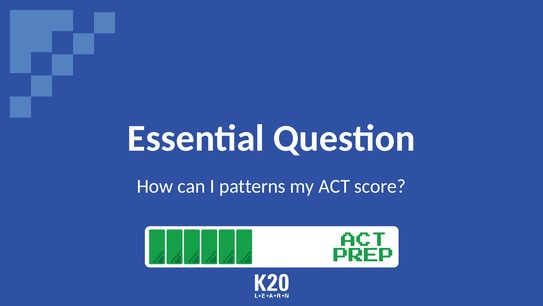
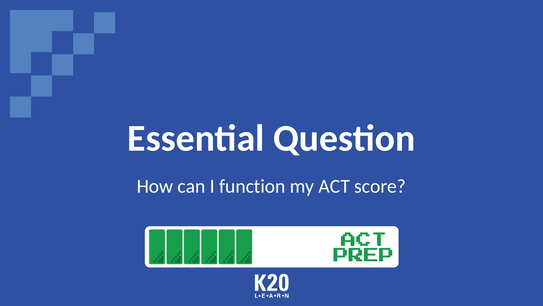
patterns: patterns -> function (252, 186)
